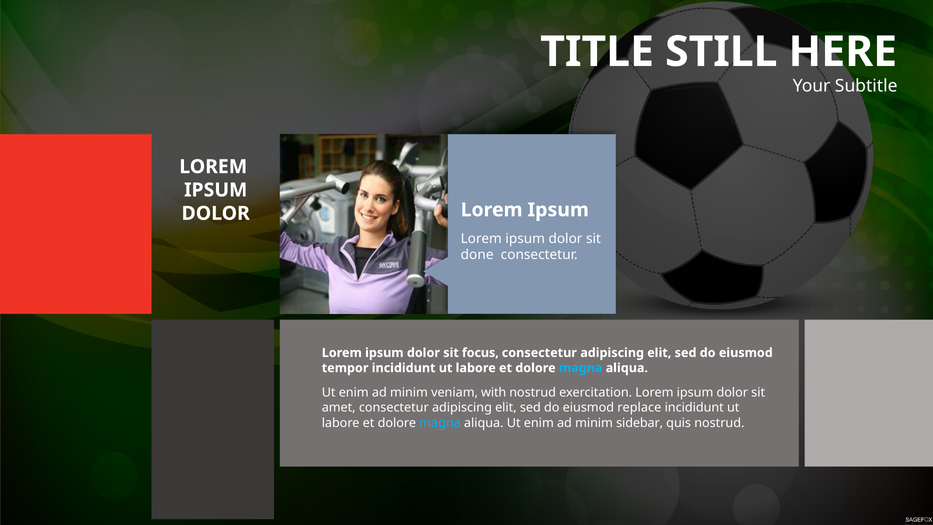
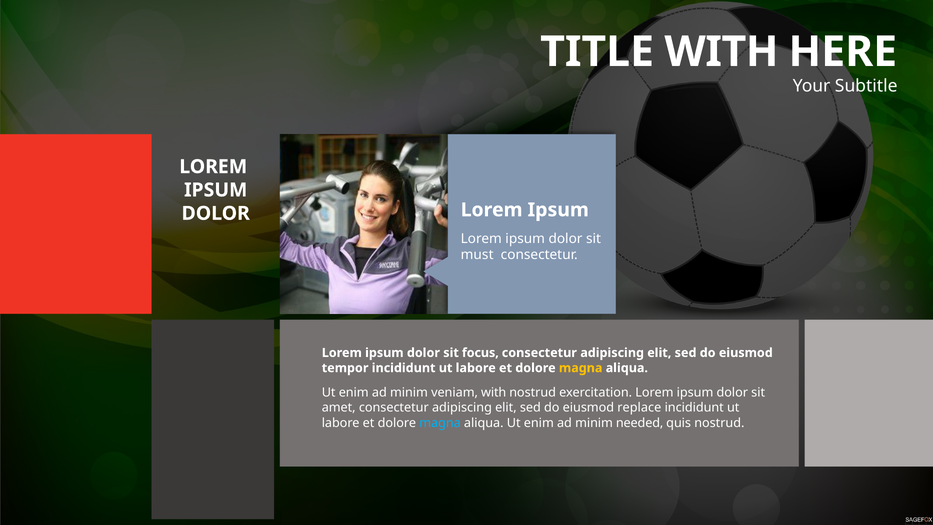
TITLE STILL: STILL -> WITH (721, 52)
done: done -> must (477, 255)
magna colour: light blue -> yellow (581, 368)
sidebar: sidebar -> needed (640, 423)
